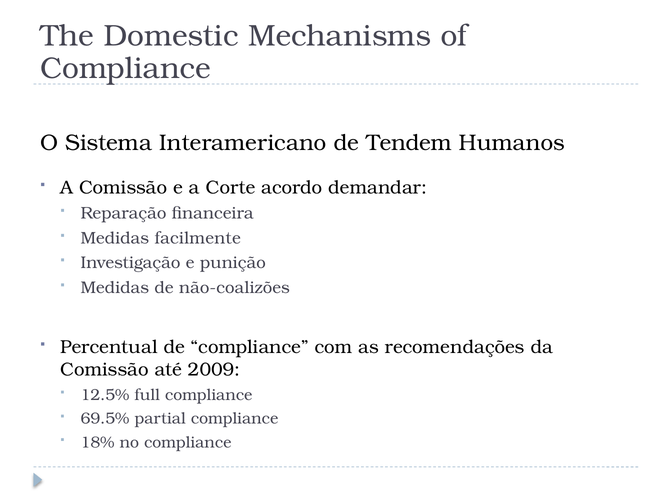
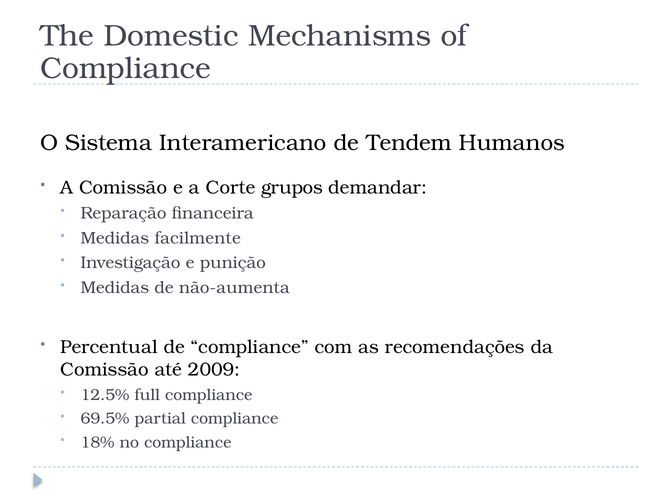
acordo: acordo -> grupos (292, 187)
não-coalizões: não-coalizões -> não-aumenta (234, 288)
